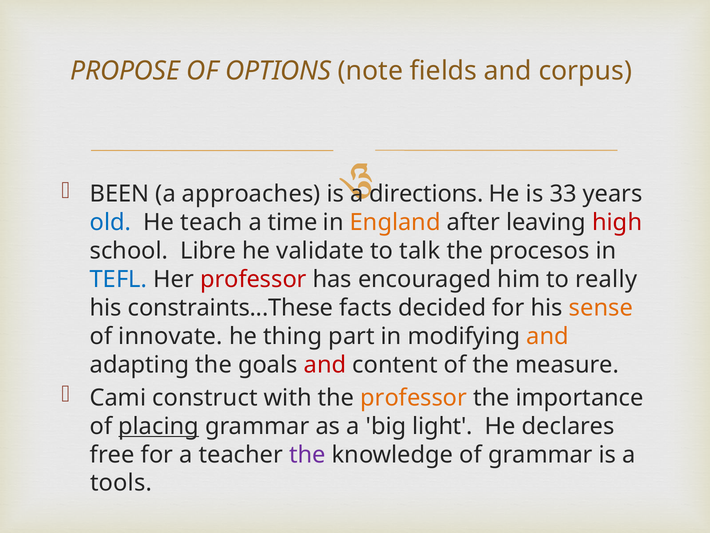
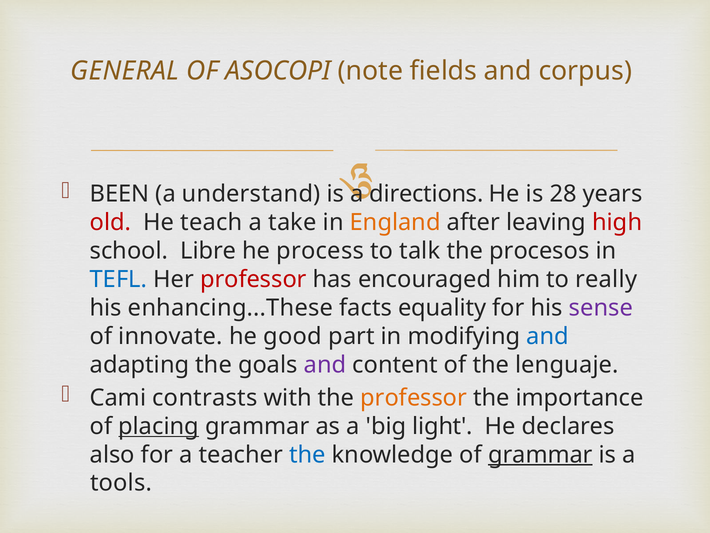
PROPOSE: PROPOSE -> GENERAL (125, 71)
OPTIONS: OPTIONS -> ASOCOPI (278, 71)
approaches: approaches -> understand (251, 194)
33: 33 -> 28 (563, 194)
old colour: blue -> red (110, 222)
time: time -> take (292, 222)
validate: validate -> process (320, 251)
constraints...These: constraints...These -> enhancing...These (230, 308)
decided: decided -> equality (442, 308)
sense colour: orange -> purple (601, 308)
thing: thing -> good (293, 336)
and colour: orange -> blue (548, 336)
and colour: red -> purple (325, 364)
measure: measure -> lenguaje (567, 364)
construct: construct -> contrasts (205, 398)
free: free -> also (112, 454)
the colour: purple -> blue (307, 454)
grammar underline: none -> present (540, 454)
